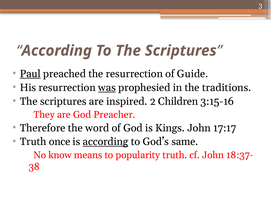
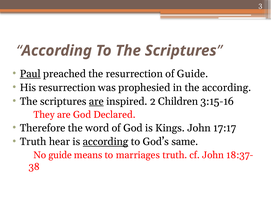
was underline: present -> none (107, 88)
the traditions: traditions -> according (227, 88)
are underline: none -> present (96, 101)
Preacher: Preacher -> Declared (114, 115)
once: once -> hear (60, 142)
No know: know -> guide (60, 155)
popularity: popularity -> marriages (138, 155)
